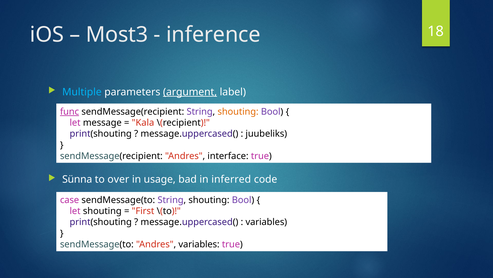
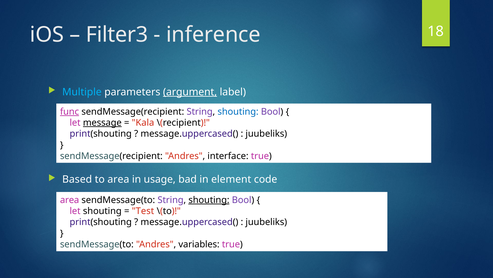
Most3: Most3 -> Filter3 (117, 35)
shouting colour: orange -> blue (238, 111)
message underline: none -> present (102, 122)
Sünna: Sünna -> Based (77, 179)
to over: over -> area (118, 179)
inferred: inferred -> element (231, 179)
case: case -> area (70, 199)
shouting underline: none -> present (209, 199)
First: First -> Test (143, 211)
variables: variables -> juubeliks (266, 222)
